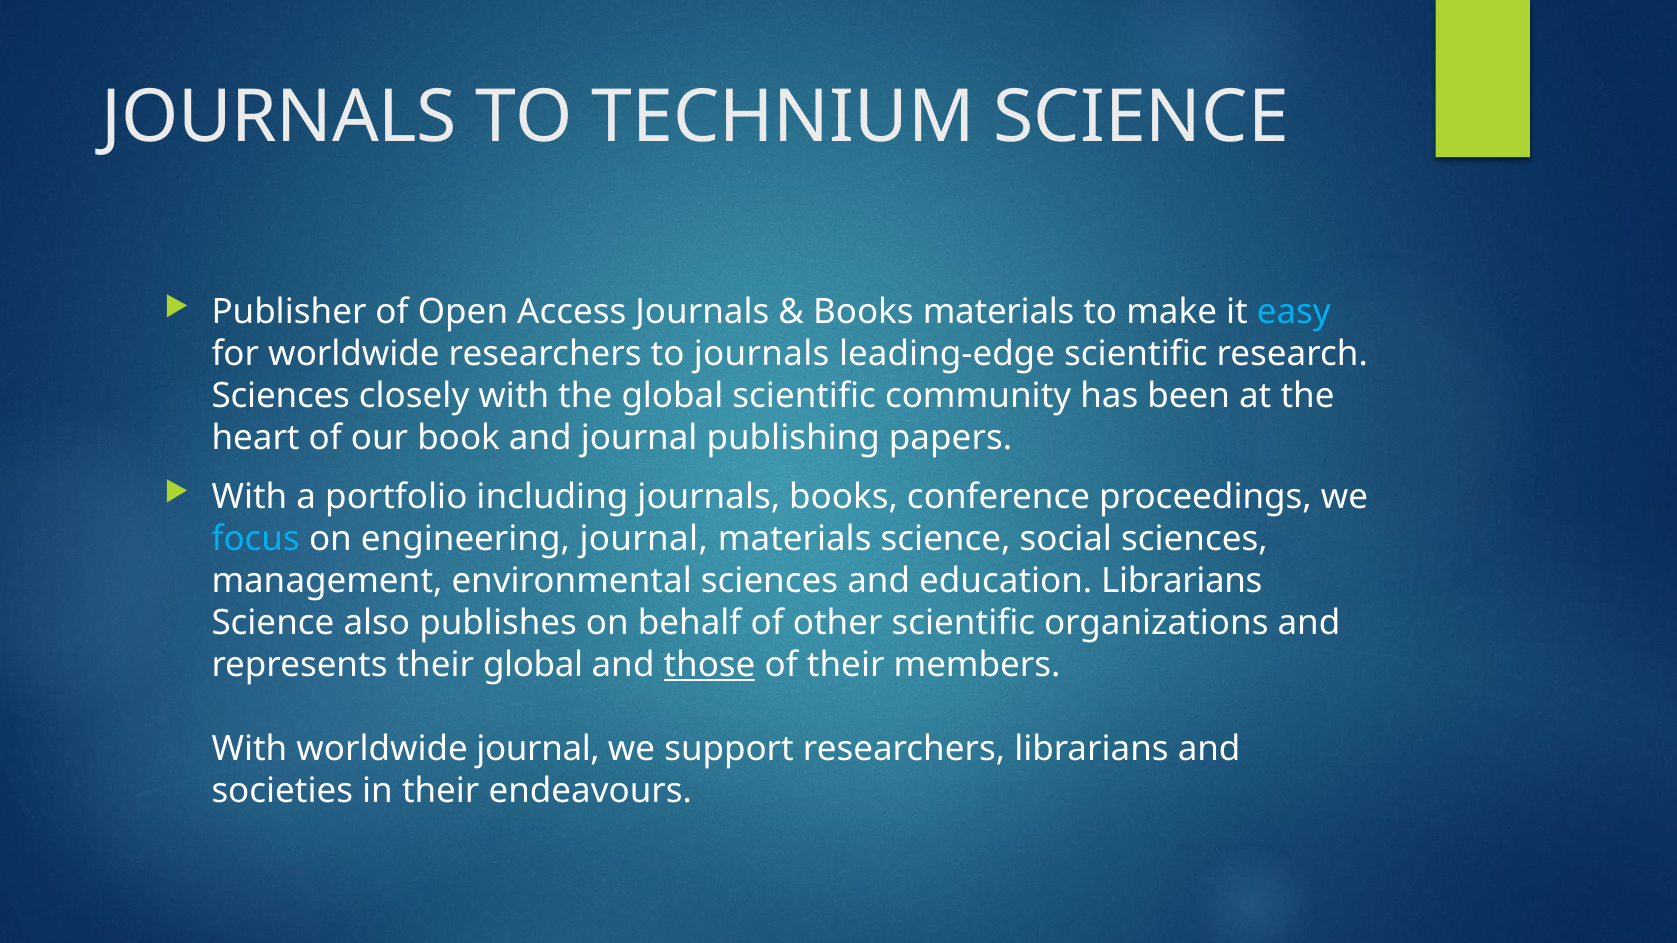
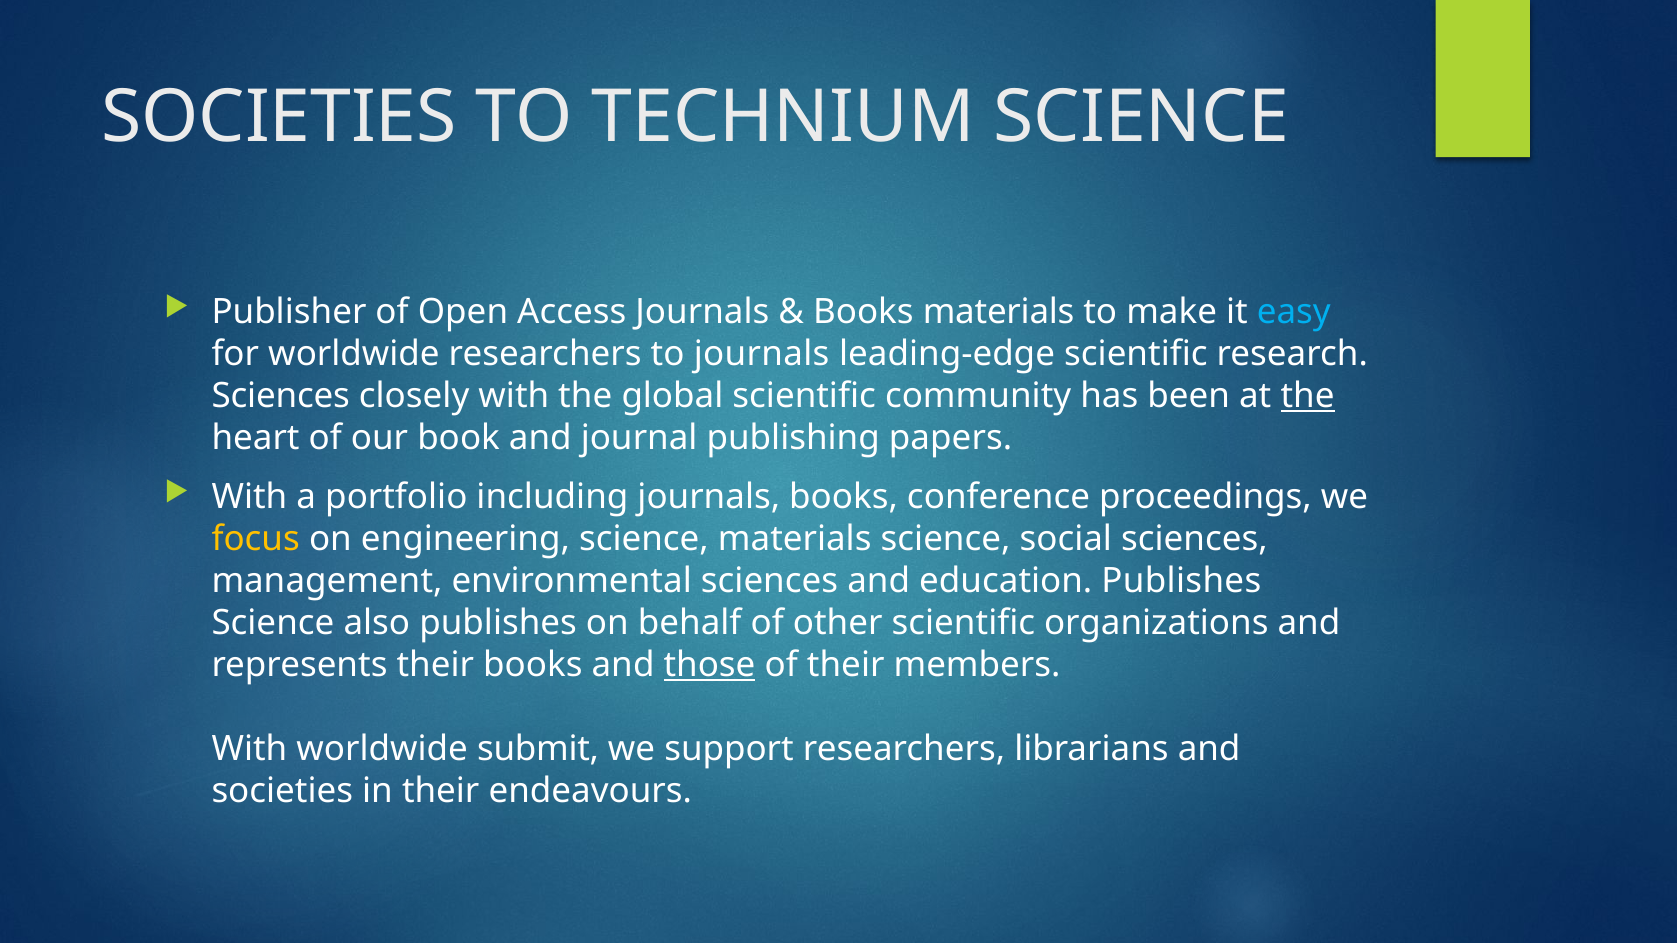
JOURNALS: JOURNALS -> SOCIETIES (279, 118)
the underline: none -> present (1308, 396)
focus colour: light blue -> yellow (256, 539)
engineering journal: journal -> science (644, 539)
education Librarians: Librarians -> Publishes (1181, 581)
their global: global -> books (533, 665)
worldwide journal: journal -> submit (538, 749)
